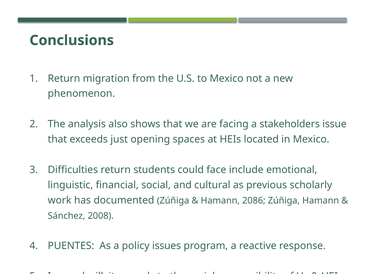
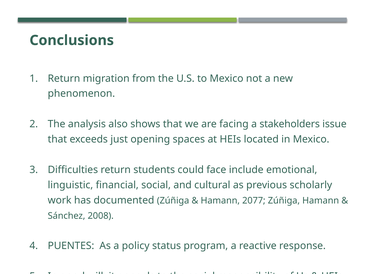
2086: 2086 -> 2077 (254, 200)
issues: issues -> status (167, 246)
